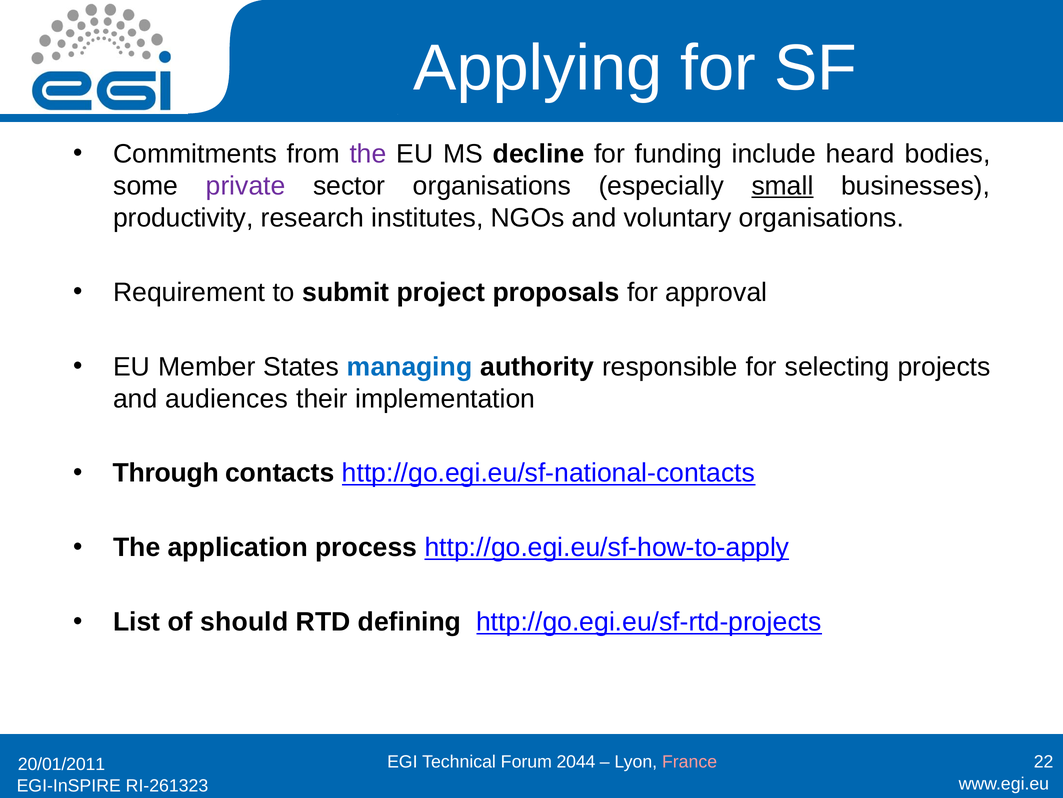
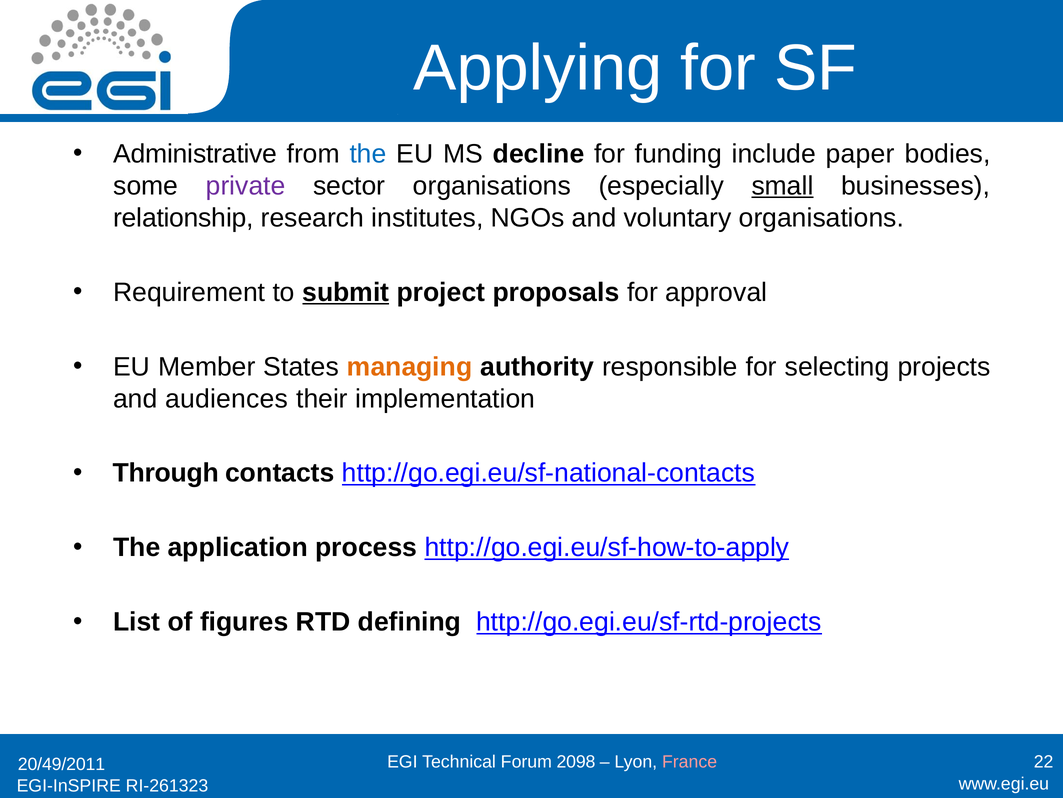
Commitments: Commitments -> Administrative (195, 154)
the colour: purple -> blue (368, 154)
heard: heard -> paper (860, 154)
productivity: productivity -> relationship (183, 218)
submit underline: none -> present (346, 292)
managing colour: blue -> orange (410, 366)
should: should -> figures (244, 622)
2044: 2044 -> 2098 (576, 761)
20/01/2011: 20/01/2011 -> 20/49/2011 (61, 764)
